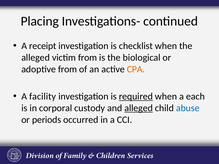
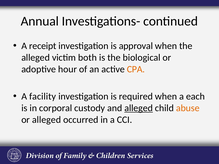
Placing: Placing -> Annual (40, 21)
checklist: checklist -> approval (136, 46)
victim from: from -> both (88, 58)
adoptive from: from -> hour (68, 69)
required underline: present -> none (136, 97)
abuse colour: blue -> orange (188, 108)
or periods: periods -> alleged (47, 120)
